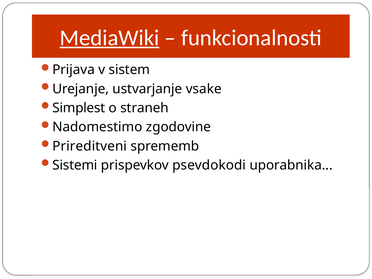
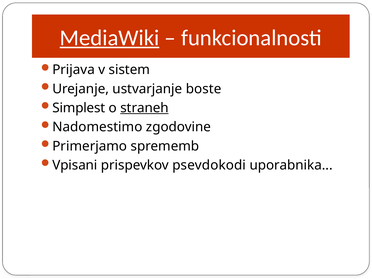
vsake: vsake -> boste (204, 89)
straneh underline: none -> present (144, 108)
Prireditveni: Prireditveni -> Primerjamo (90, 146)
Sistemi: Sistemi -> Vpisani (75, 165)
